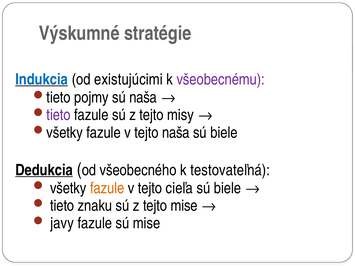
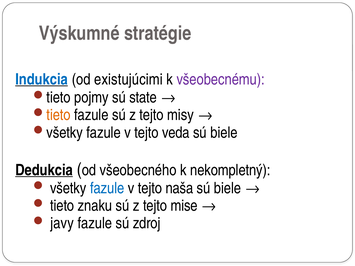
sú naša: naša -> state (143, 98)
tieto colour: purple -> orange (59, 115)
tejto naša: naša -> veda (176, 133)
testovateľná: testovateľná -> nekompletný (230, 170)
fazule colour: orange -> blue (107, 188)
cieľa: cieľa -> naša (179, 188)
sú mise: mise -> zdroj (147, 223)
